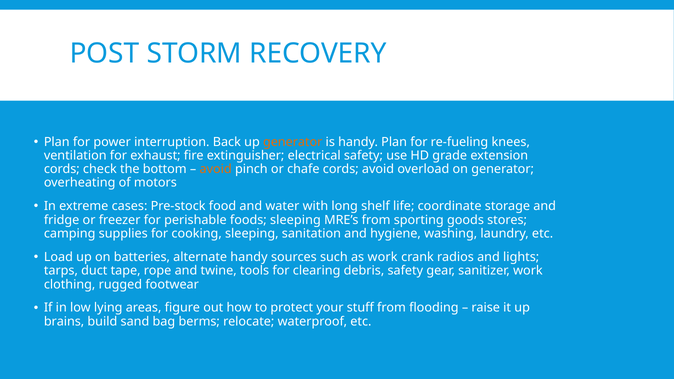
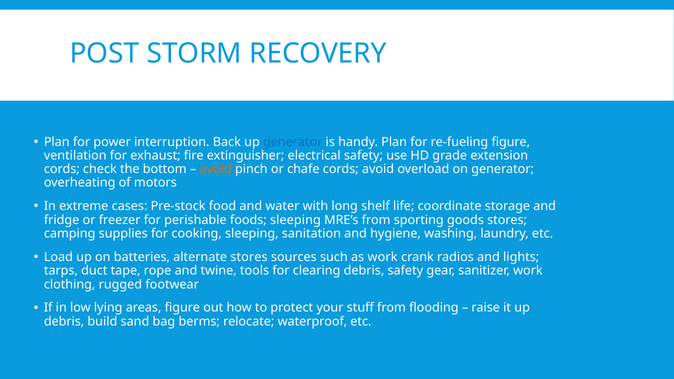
generator colour: orange -> blue (293, 142)
re-fueling knees: knees -> figure (511, 142)
alternate handy: handy -> stores (249, 257)
brains: brains -> debris (64, 322)
